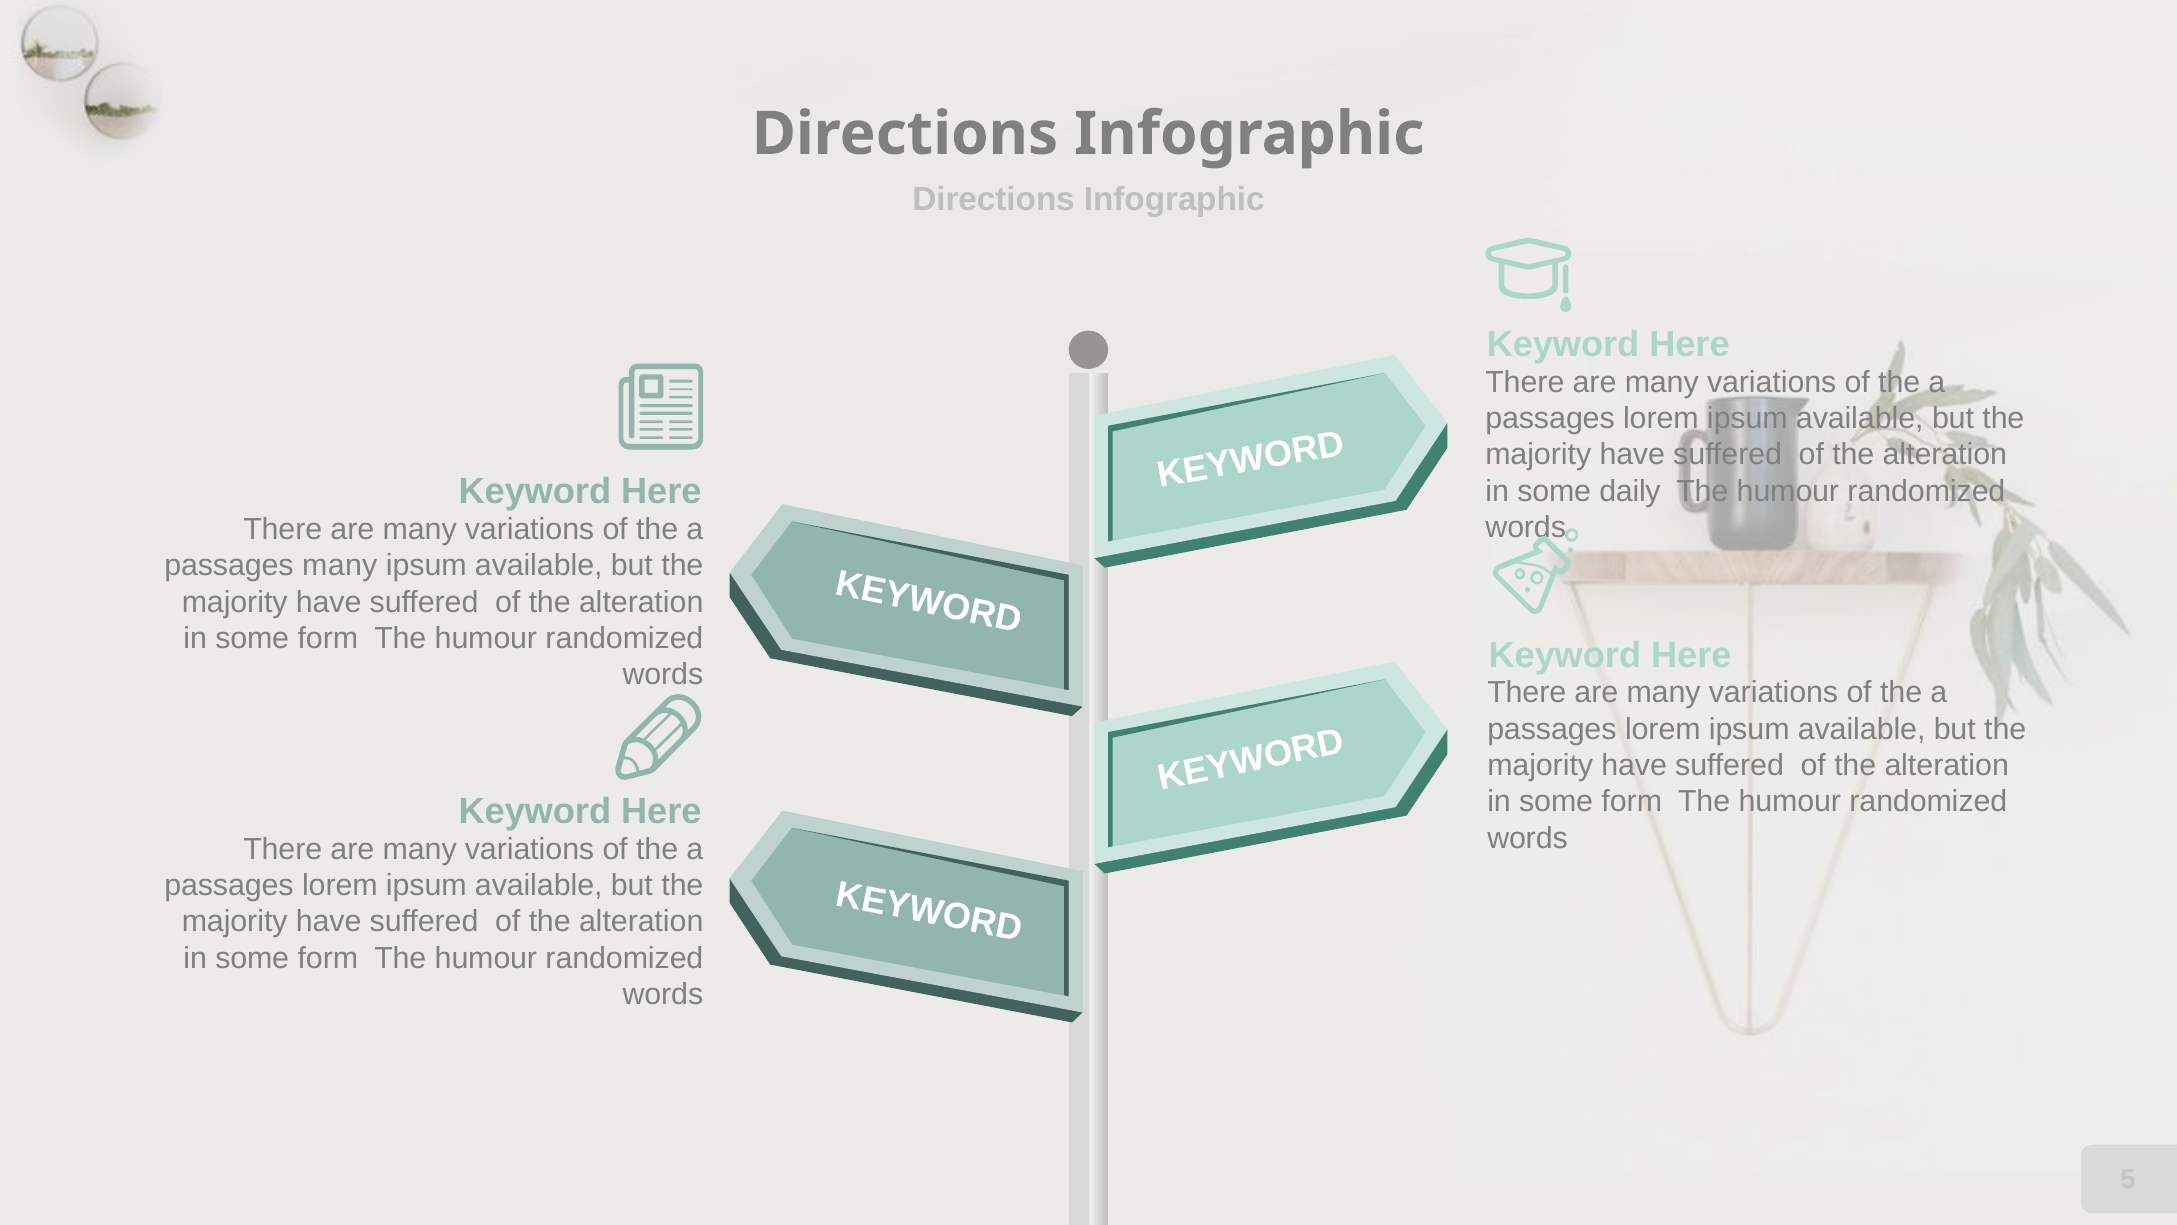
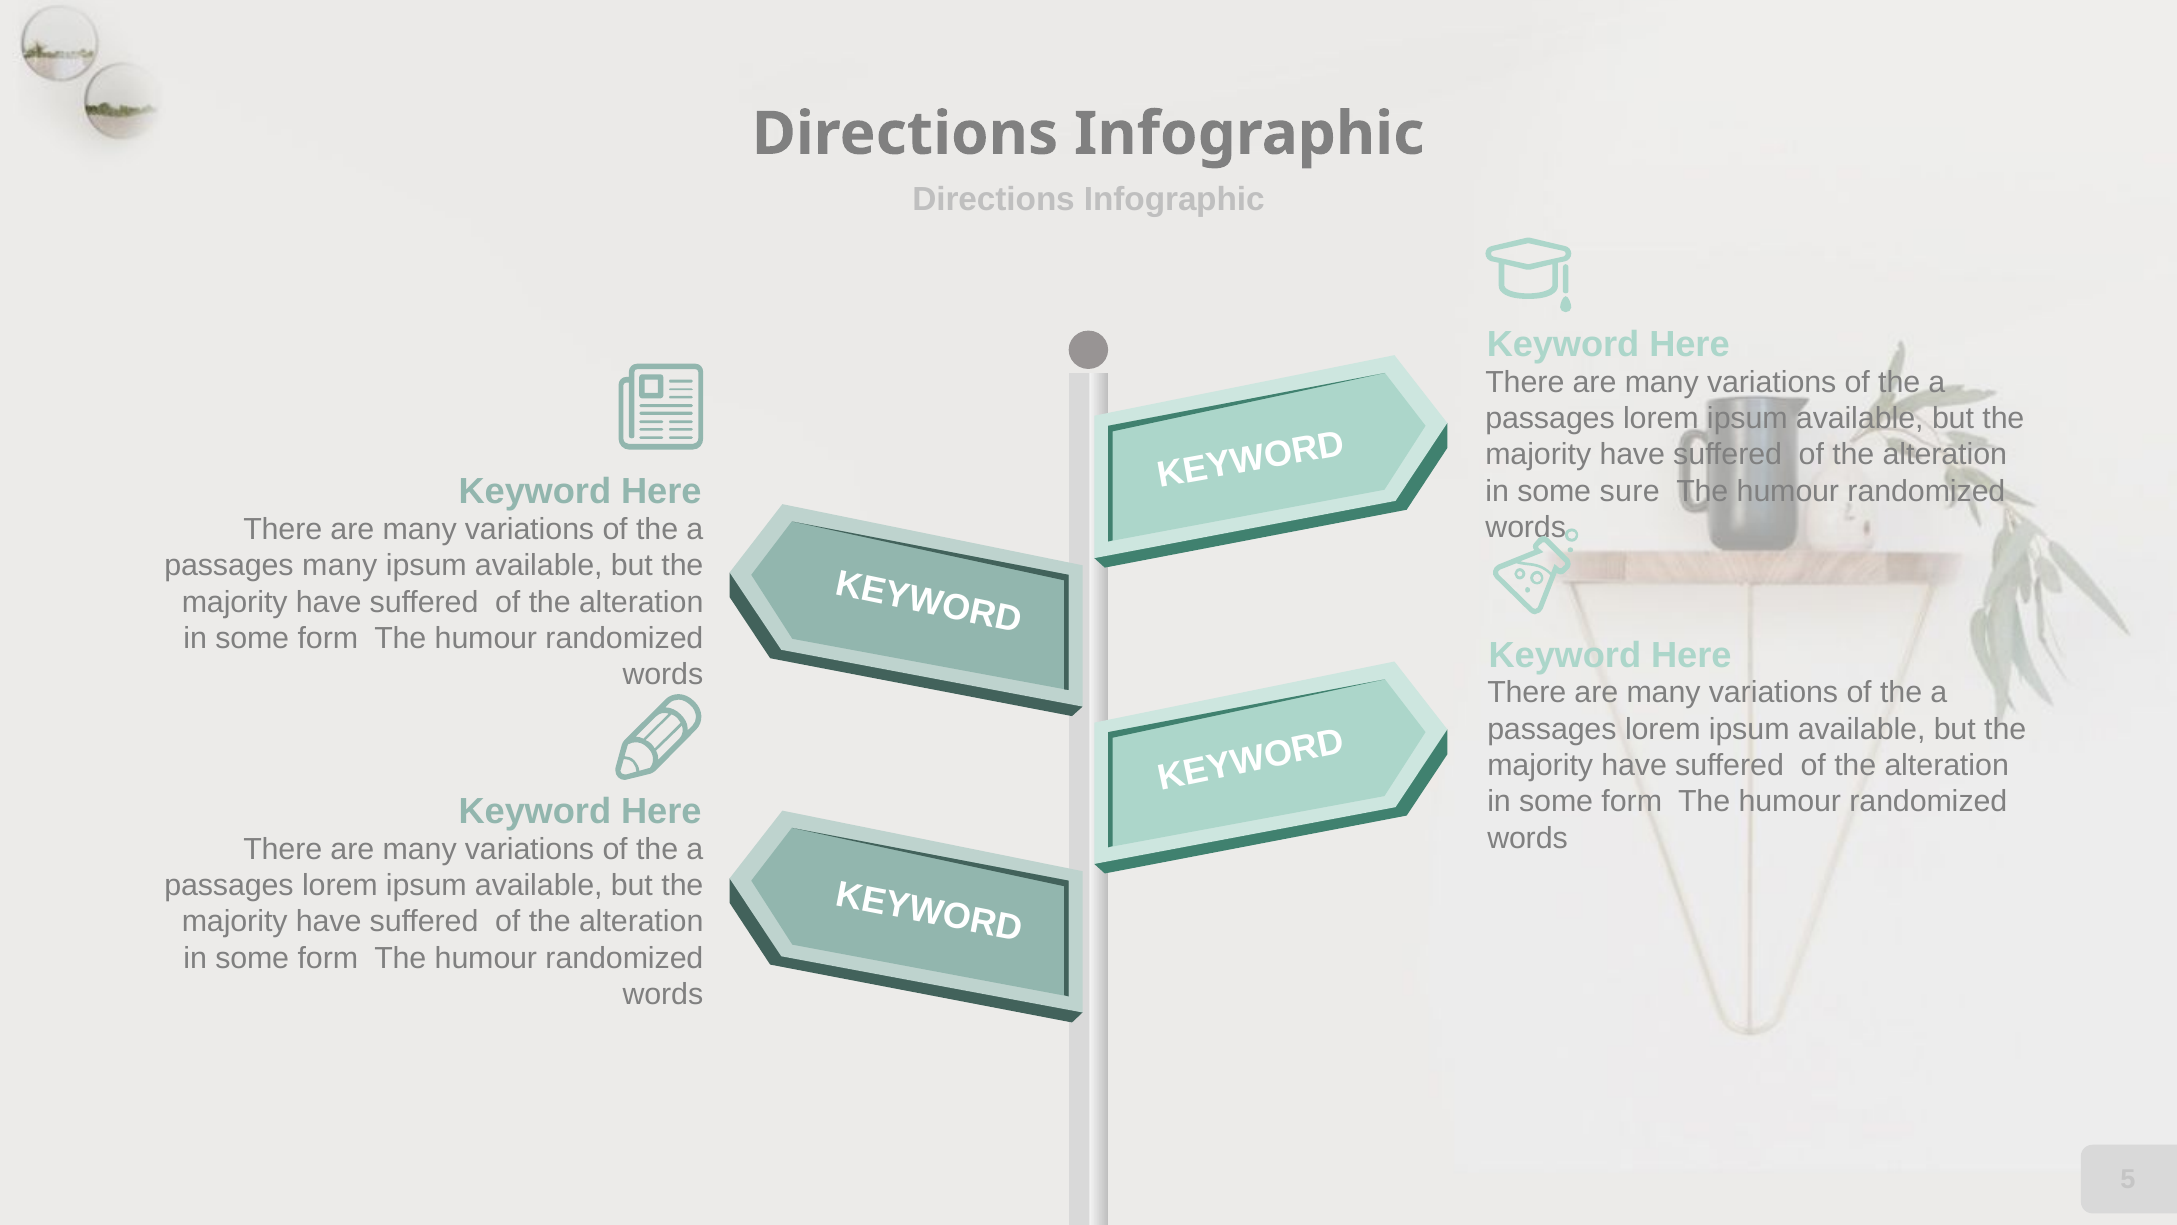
daily: daily -> sure (1630, 491)
